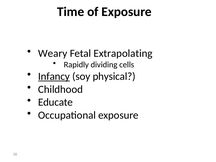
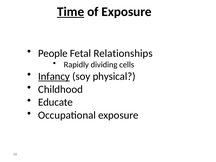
Time underline: none -> present (71, 12)
Weary: Weary -> People (53, 53)
Extrapolating: Extrapolating -> Relationships (123, 53)
